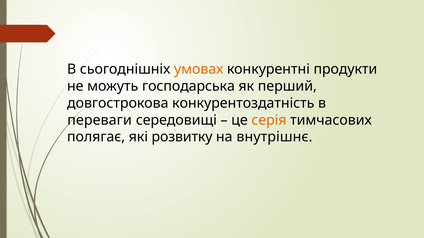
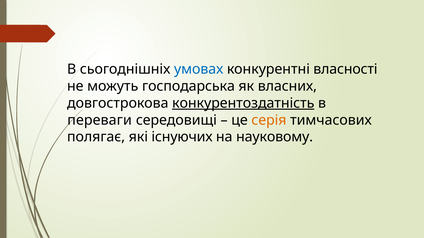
умовах colour: orange -> blue (199, 69)
продукти: продукти -> власності (345, 69)
перший: перший -> власних (287, 86)
конкурентоздатність underline: none -> present (243, 103)
розвитку: розвитку -> існуючих (182, 137)
внутрішнє: внутрішнє -> науковому (275, 137)
